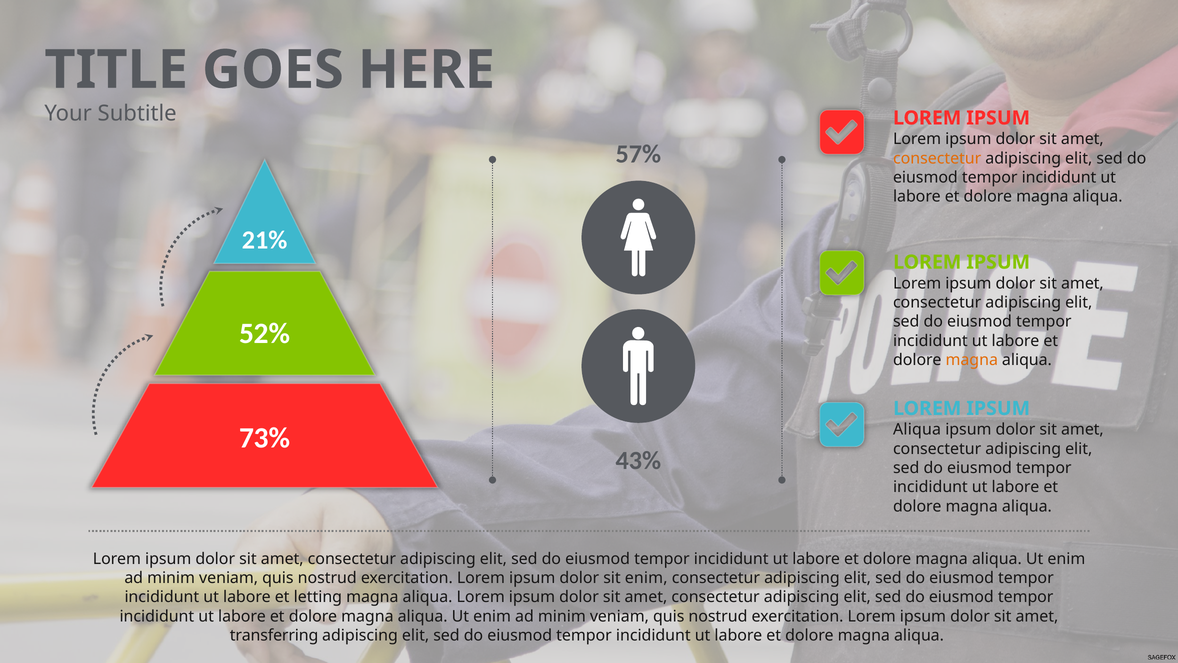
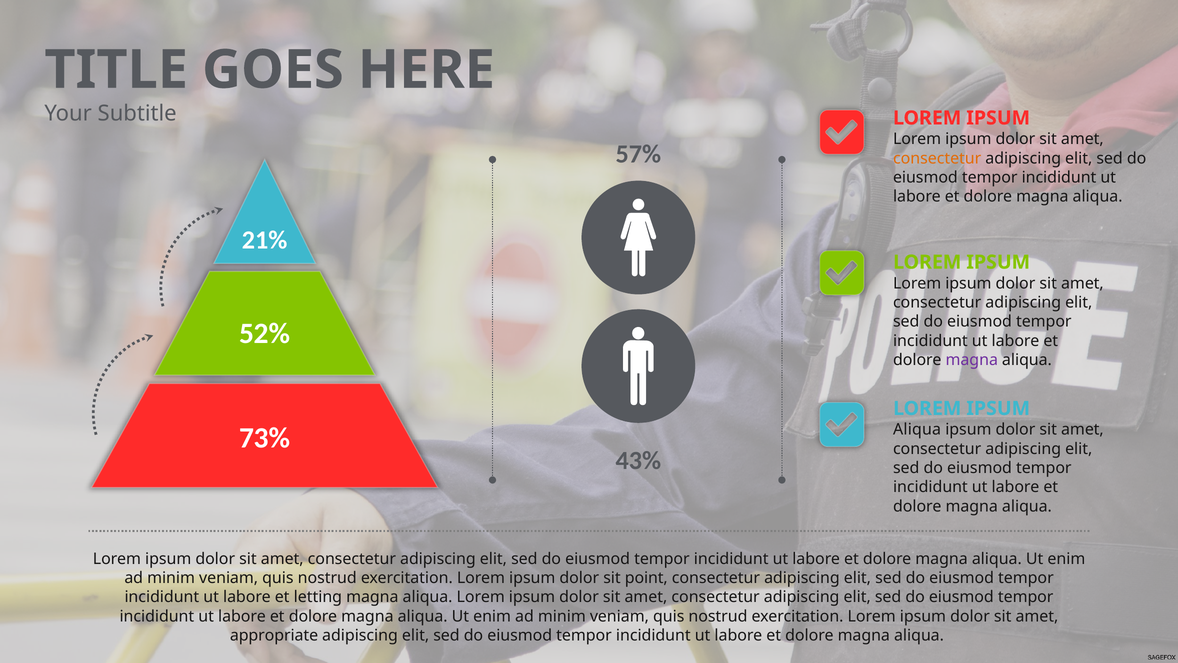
magna colour: orange -> purple (972, 360)
sit enim: enim -> point (646, 578)
transferring: transferring -> appropriate (274, 635)
